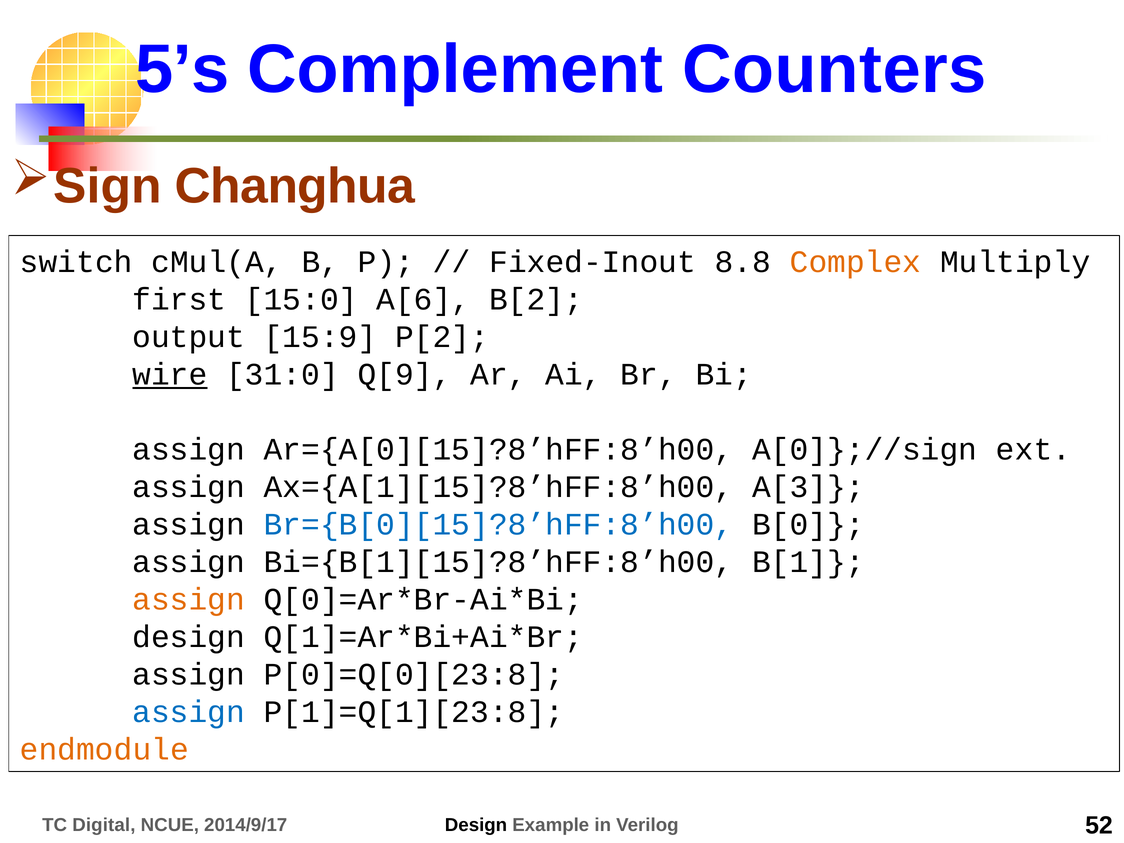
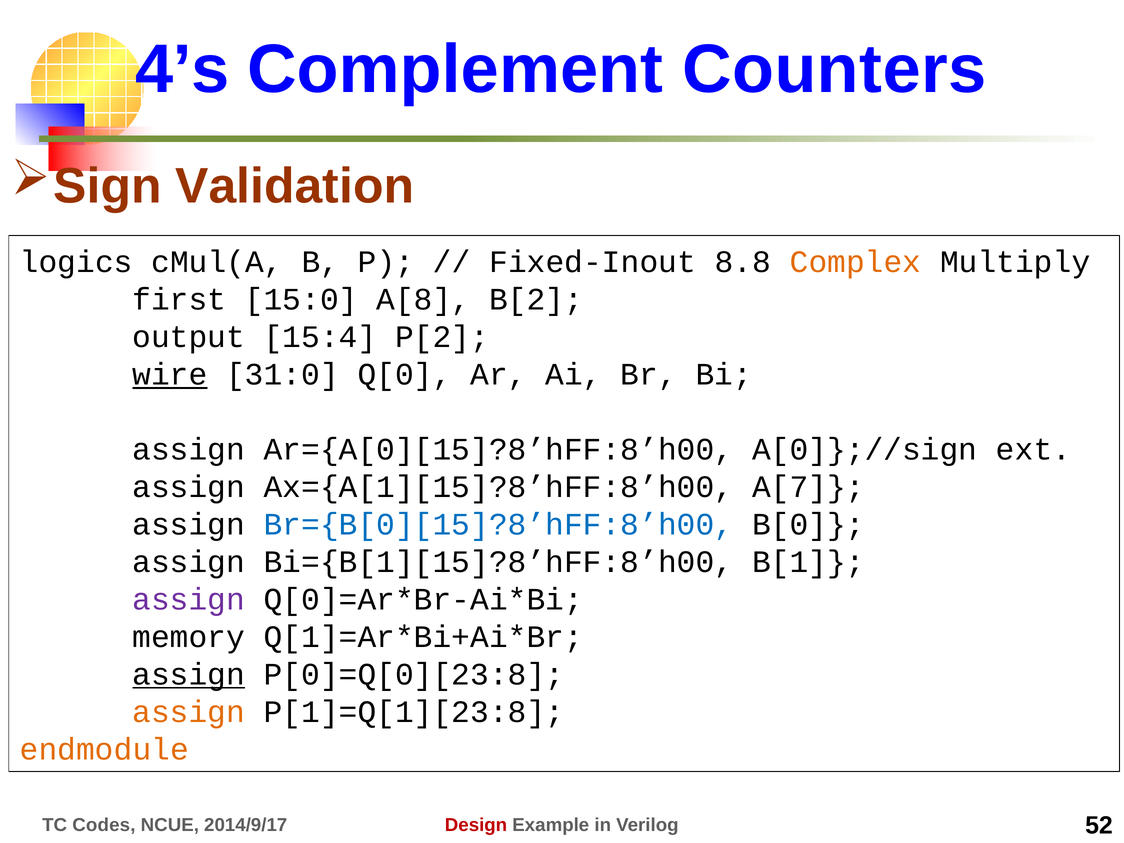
5’s: 5’s -> 4’s (182, 69)
Changhua: Changhua -> Validation (295, 186)
switch: switch -> logics (76, 262)
A[6: A[6 -> A[8 (423, 300)
15:9: 15:9 -> 15:4 (320, 337)
Q[9: Q[9 -> Q[0 (405, 375)
A[3: A[3 -> A[7 (808, 487)
assign colour: orange -> purple (189, 599)
design: design -> memory (189, 637)
assign underline: none -> present (189, 674)
assign colour: blue -> orange (189, 712)
Digital: Digital -> Codes (104, 825)
Design colour: black -> red (476, 825)
